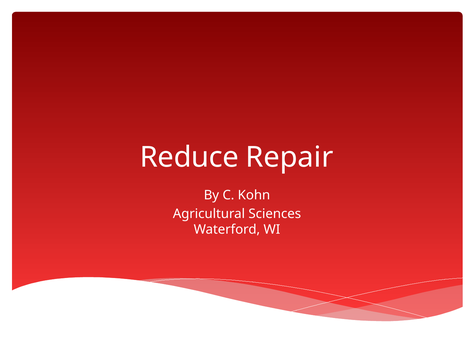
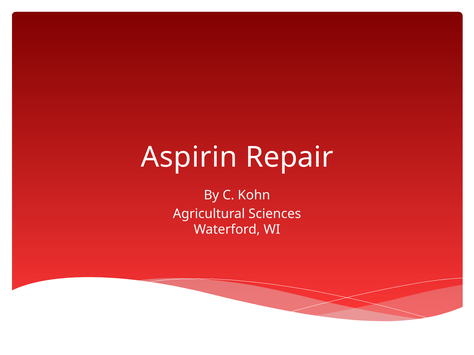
Reduce: Reduce -> Aspirin (189, 157)
